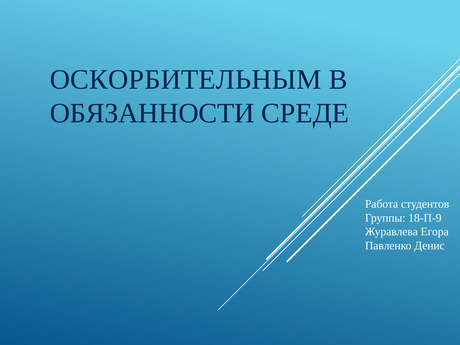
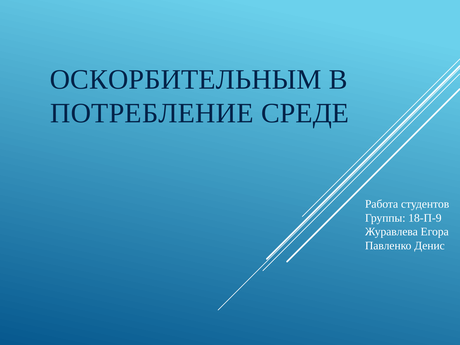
ОБЯЗАННОСТИ: ОБЯЗАННОСТИ -> ПОТРЕБЛЕНИЕ (152, 113)
